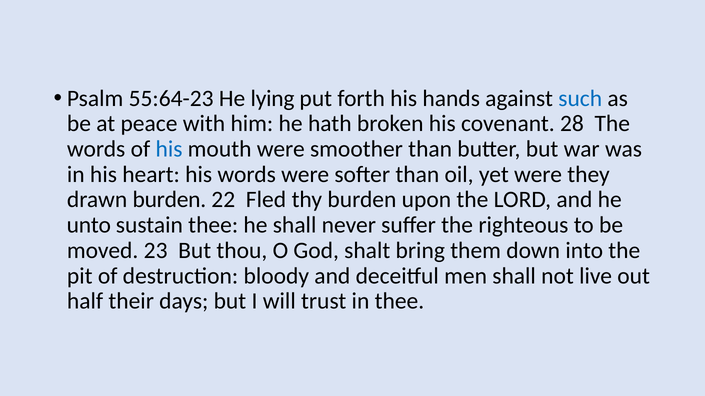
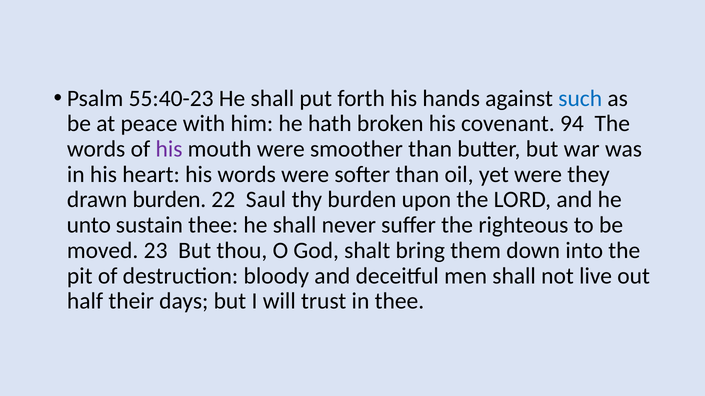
55:64-23: 55:64-23 -> 55:40-23 (171, 98)
lying: lying -> shall (272, 98)
28: 28 -> 94 (572, 124)
his colour: blue -> purple (169, 149)
Fled: Fled -> Saul (266, 200)
